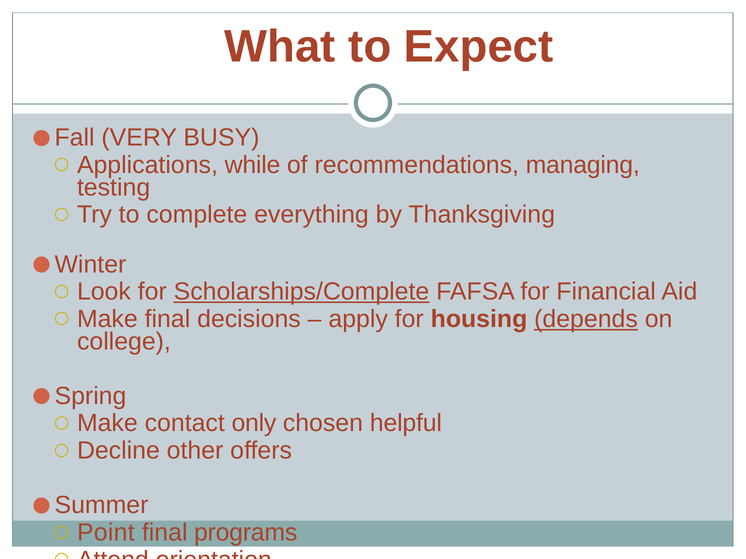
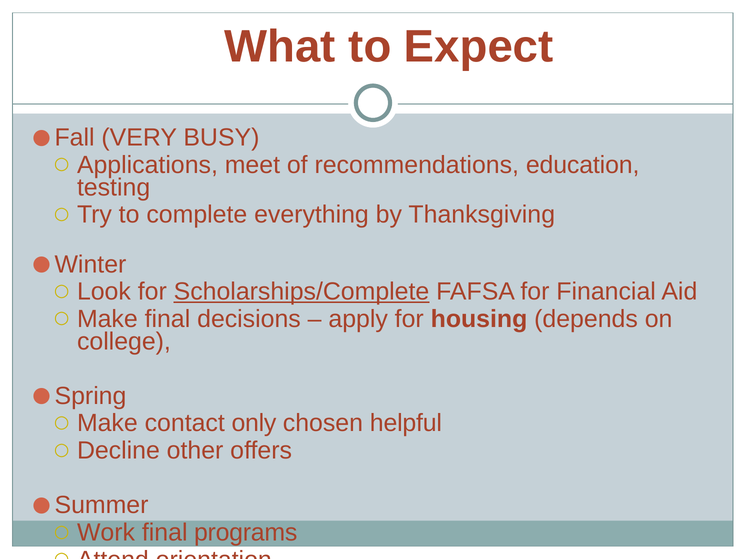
while: while -> meet (252, 165)
managing: managing -> education (583, 165)
depends underline: present -> none (586, 319)
Point: Point -> Work (106, 533)
